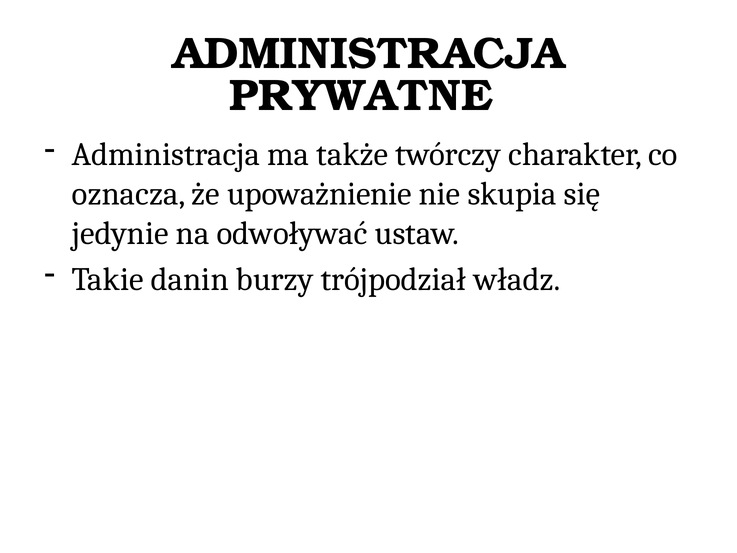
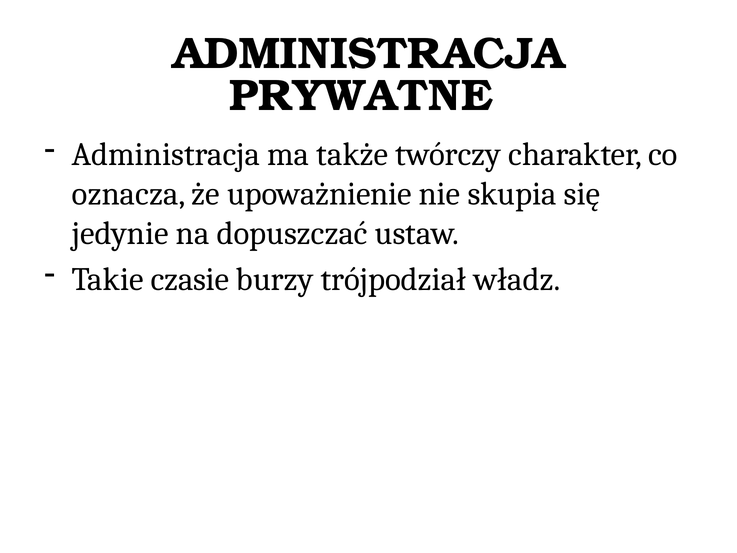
odwoływać: odwoływać -> dopuszczać (292, 233)
danin: danin -> czasie (190, 279)
